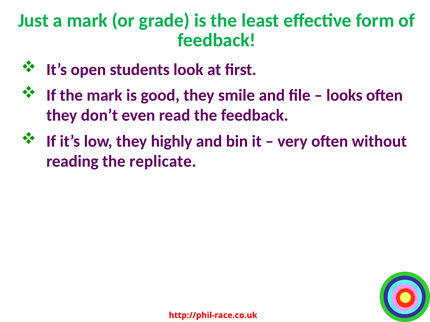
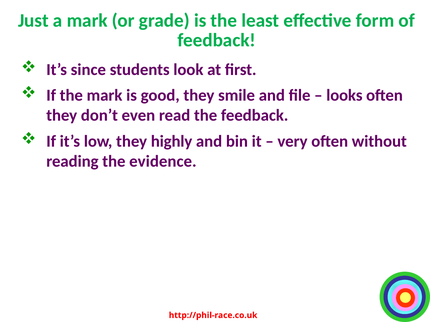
open: open -> since (88, 70)
replicate: replicate -> evidence (163, 162)
